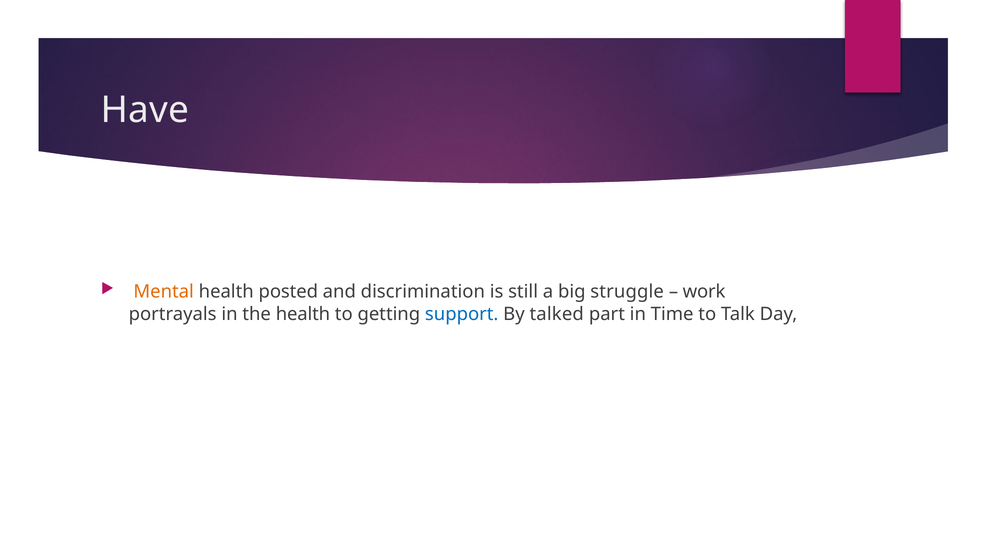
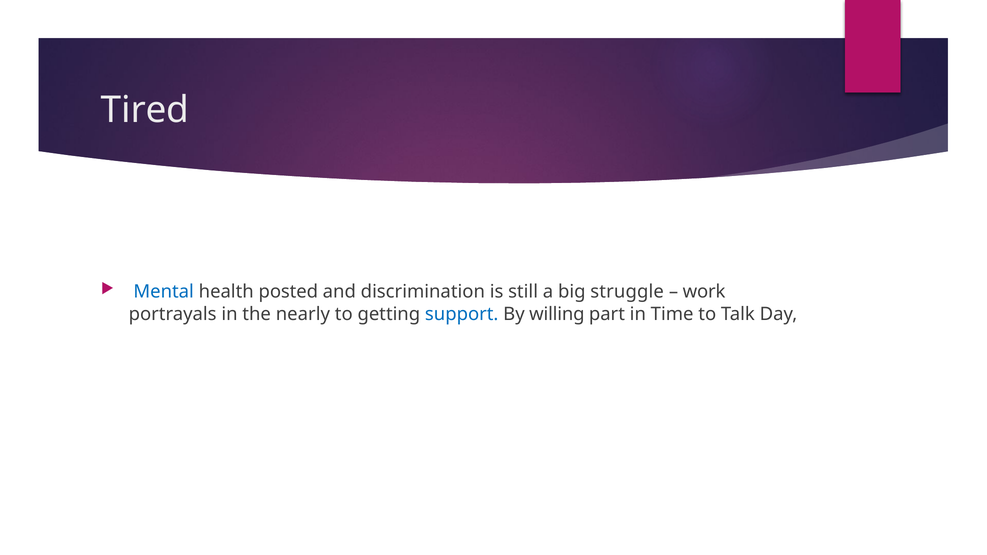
Have: Have -> Tired (145, 110)
Mental colour: orange -> blue (164, 292)
the health: health -> nearly (303, 314)
talked: talked -> willing (557, 314)
